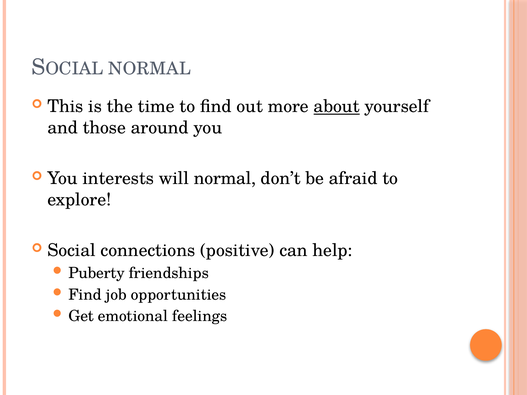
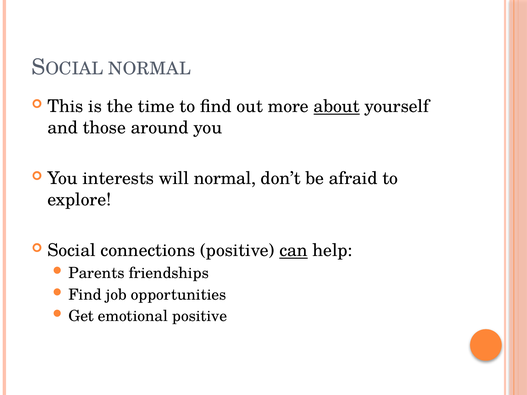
can underline: none -> present (294, 251)
Puberty: Puberty -> Parents (96, 273)
emotional feelings: feelings -> positive (200, 316)
